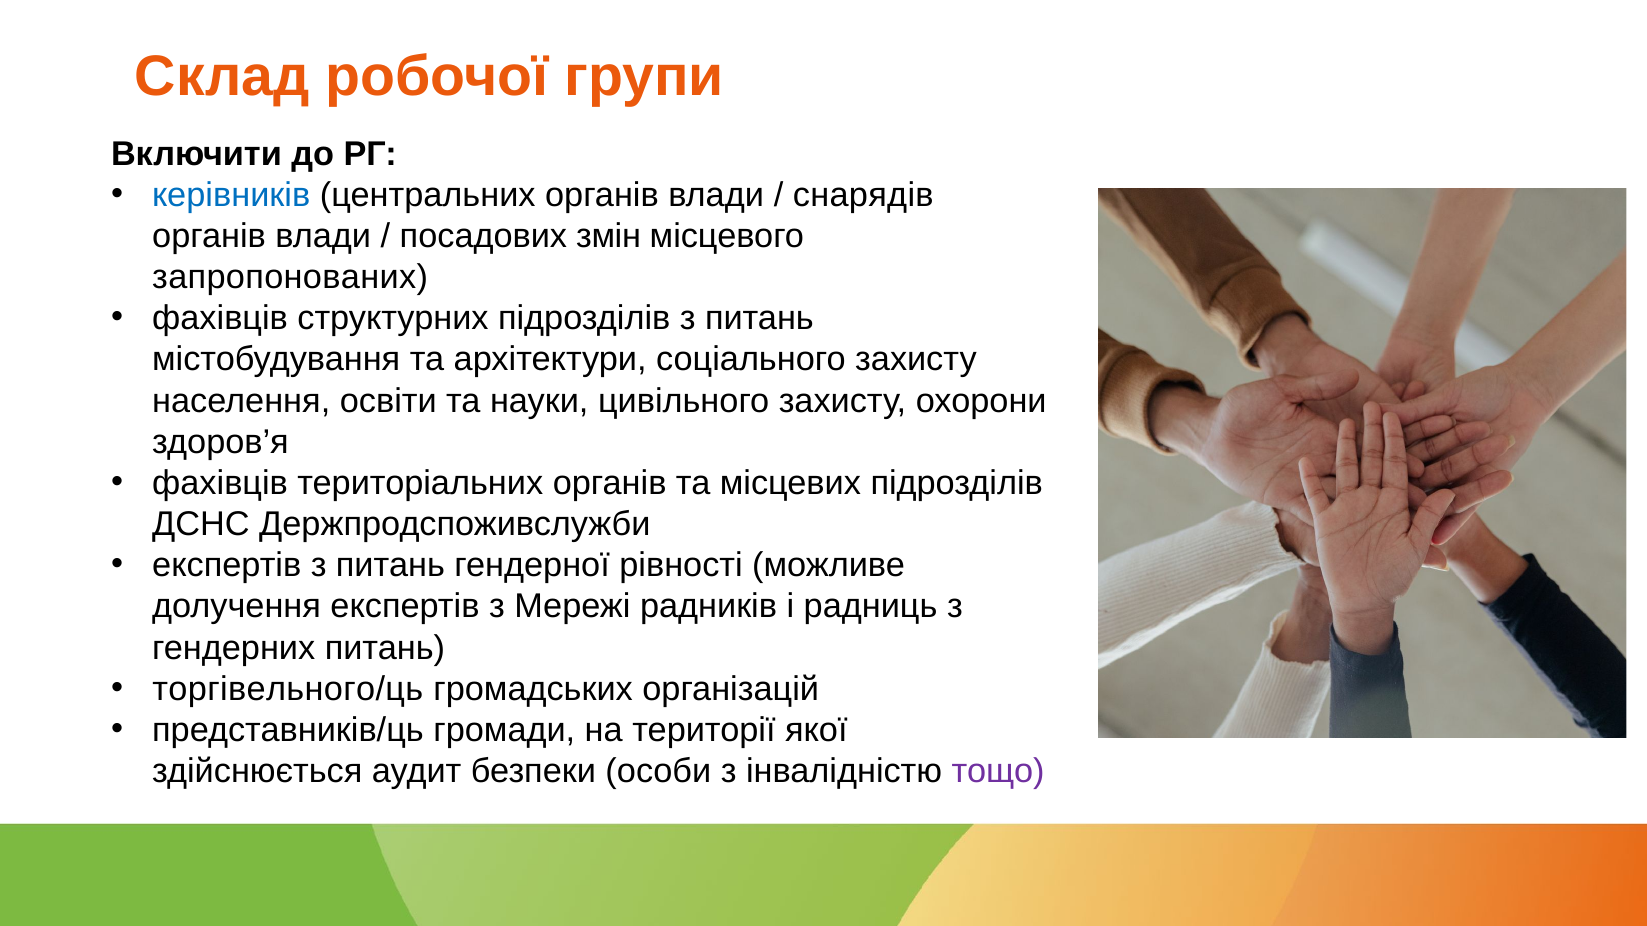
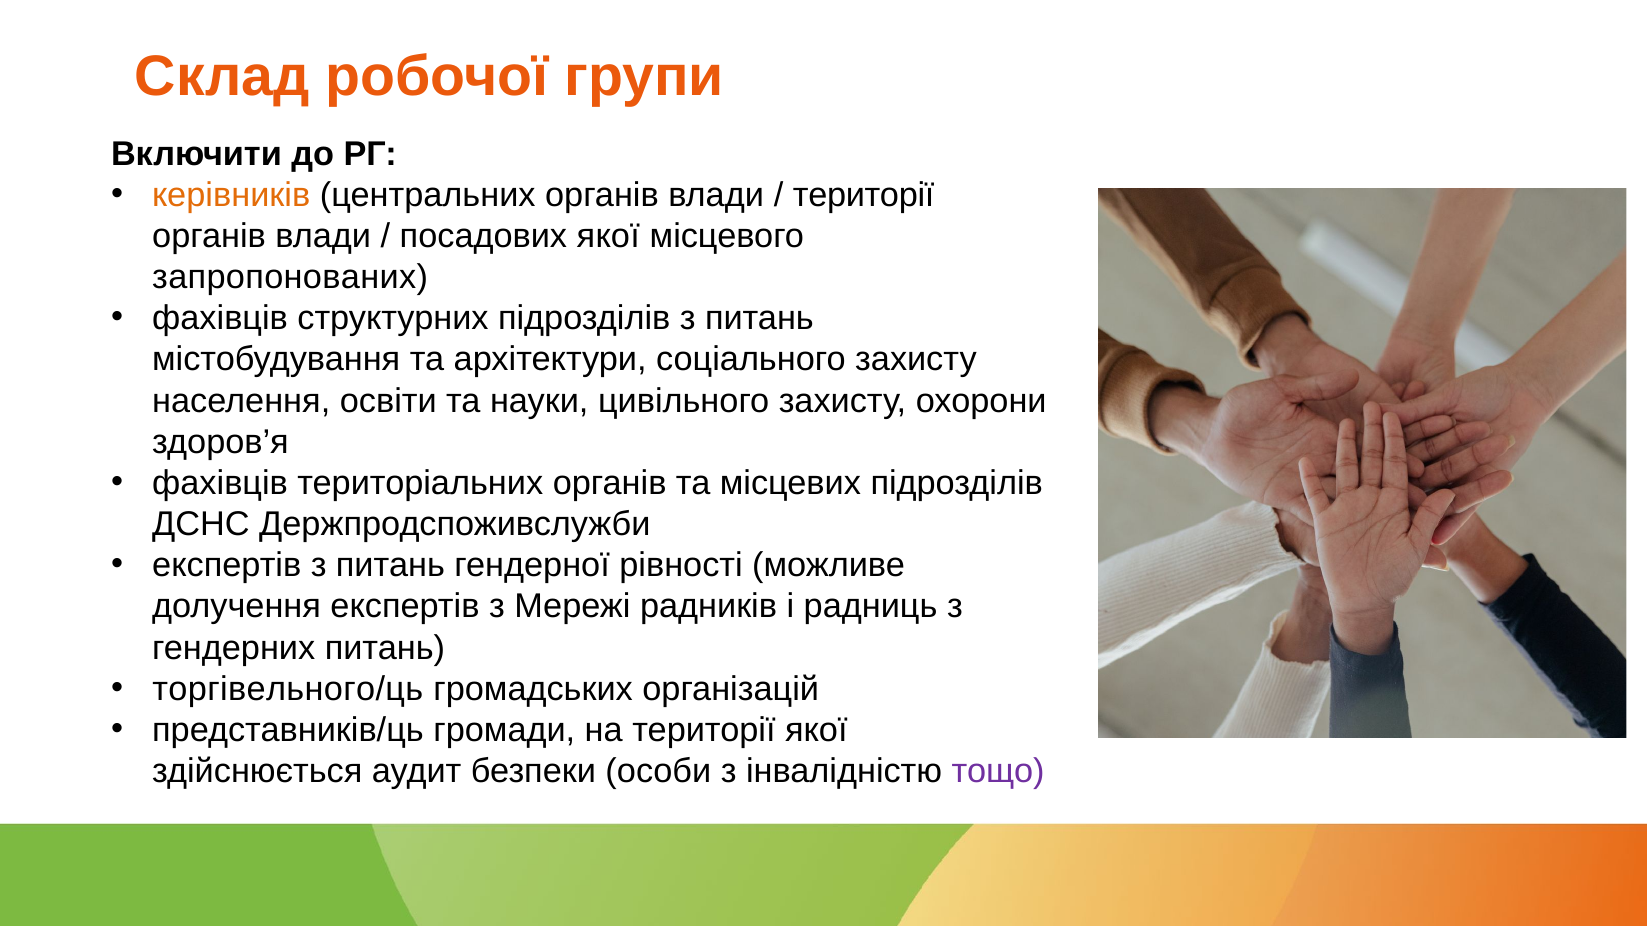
керівників colour: blue -> orange (231, 195)
снарядів: снарядів -> території (864, 195)
посадових змін: змін -> якої (608, 236)
